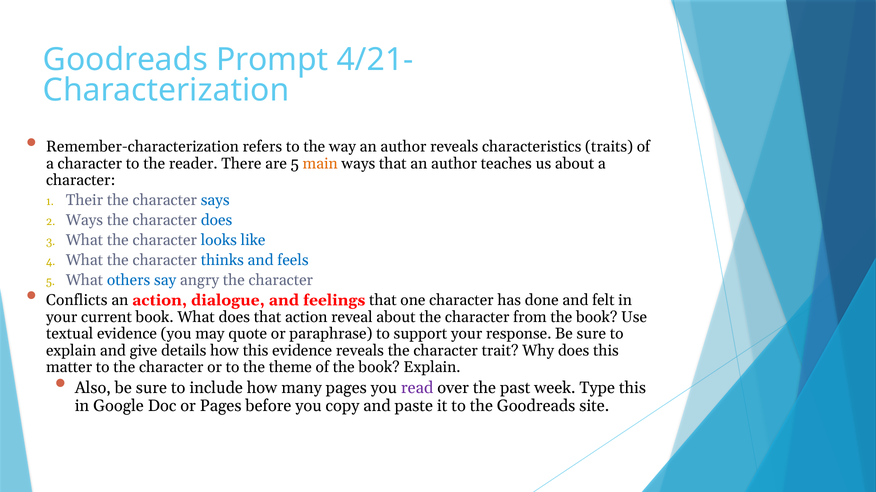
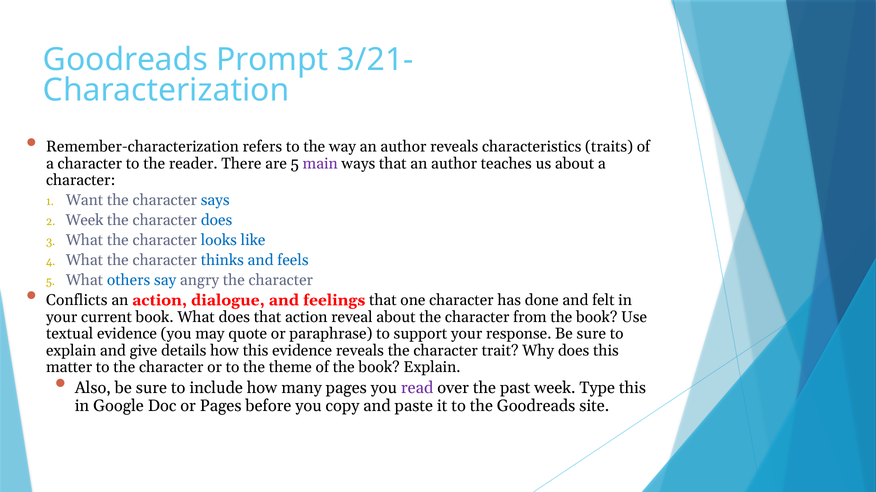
4/21-: 4/21- -> 3/21- (375, 60)
main colour: orange -> purple (320, 164)
Their: Their -> Want (84, 201)
Ways: Ways -> Week (84, 221)
